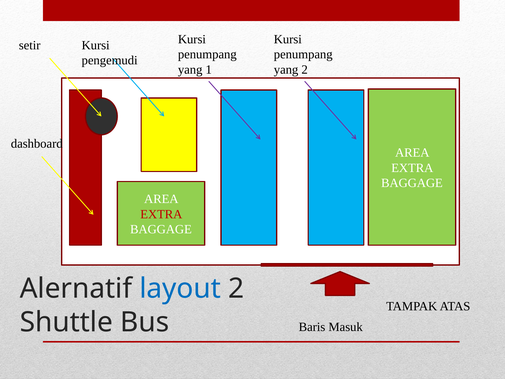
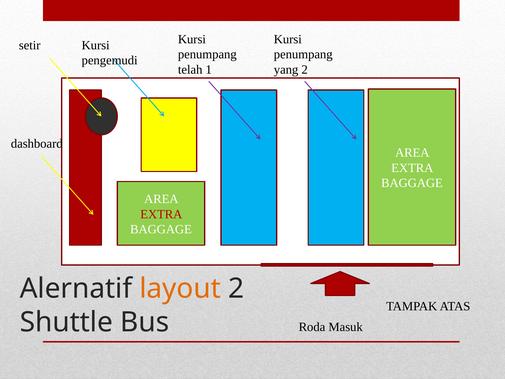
yang: yang -> telah (190, 69)
layout colour: blue -> orange (180, 288)
Baris: Baris -> Roda (312, 327)
